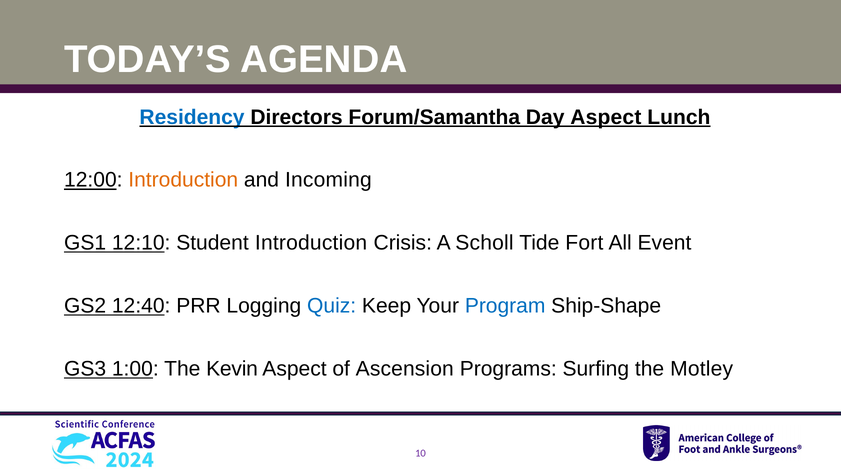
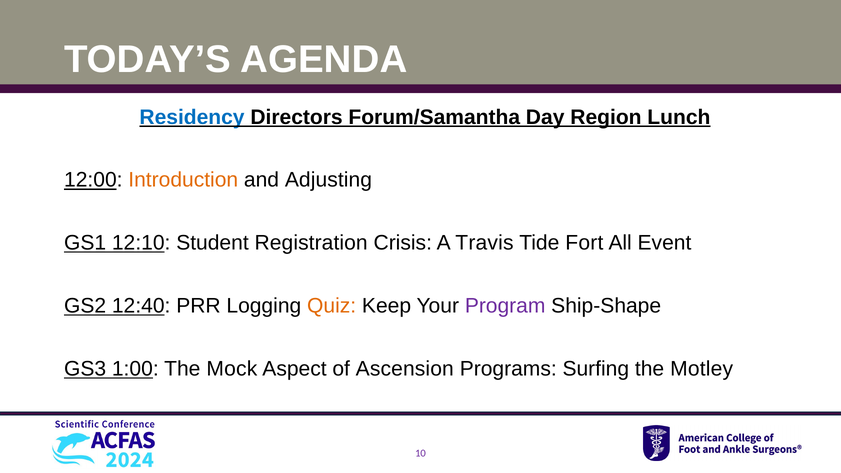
Day Aspect: Aspect -> Region (606, 117)
Incoming: Incoming -> Adjusting (328, 180)
Student Introduction: Introduction -> Registration (311, 243)
Scholl: Scholl -> Travis (484, 243)
Quiz colour: blue -> orange (332, 306)
Program colour: blue -> purple (505, 306)
Kevin: Kevin -> Mock (232, 369)
